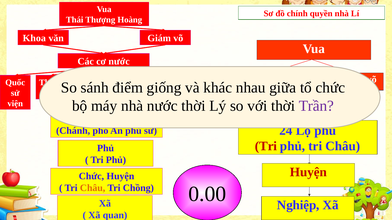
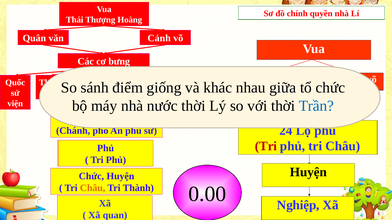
Khoa: Khoa -> Quân (34, 38)
Giám: Giám -> Cảnh (159, 38)
cơ nước: nước -> bưng (119, 62)
Trần colour: purple -> blue (316, 106)
Huyện colour: red -> black (308, 172)
Chồng: Chồng -> Thành (138, 188)
